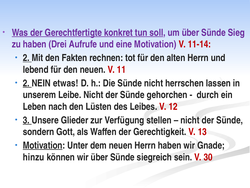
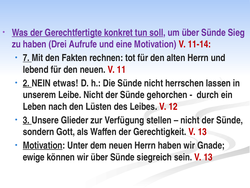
2: 2 -> 7 (26, 58)
hinzu: hinzu -> ewige (34, 157)
sein V 30: 30 -> 13 (208, 157)
